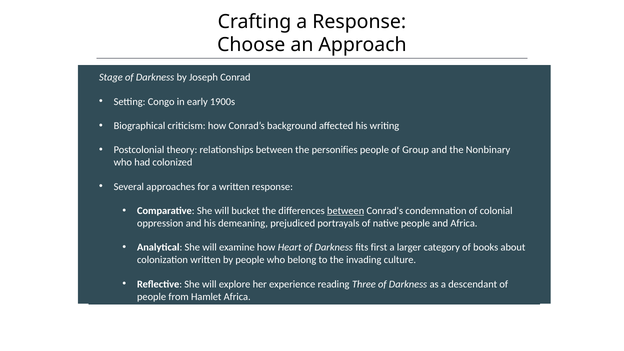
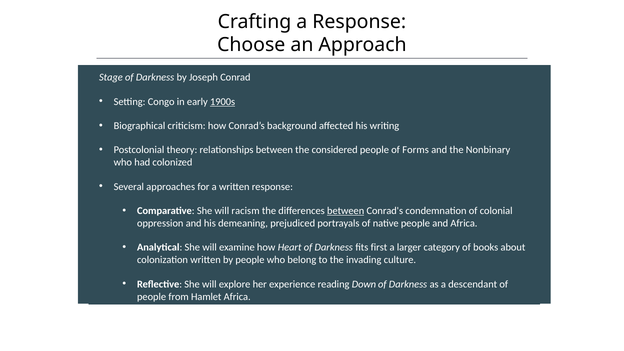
1900s underline: none -> present (223, 102)
personifies: personifies -> considered (335, 150)
Group: Group -> Forms (416, 150)
bucket: bucket -> racism (246, 211)
Three: Three -> Down (364, 284)
